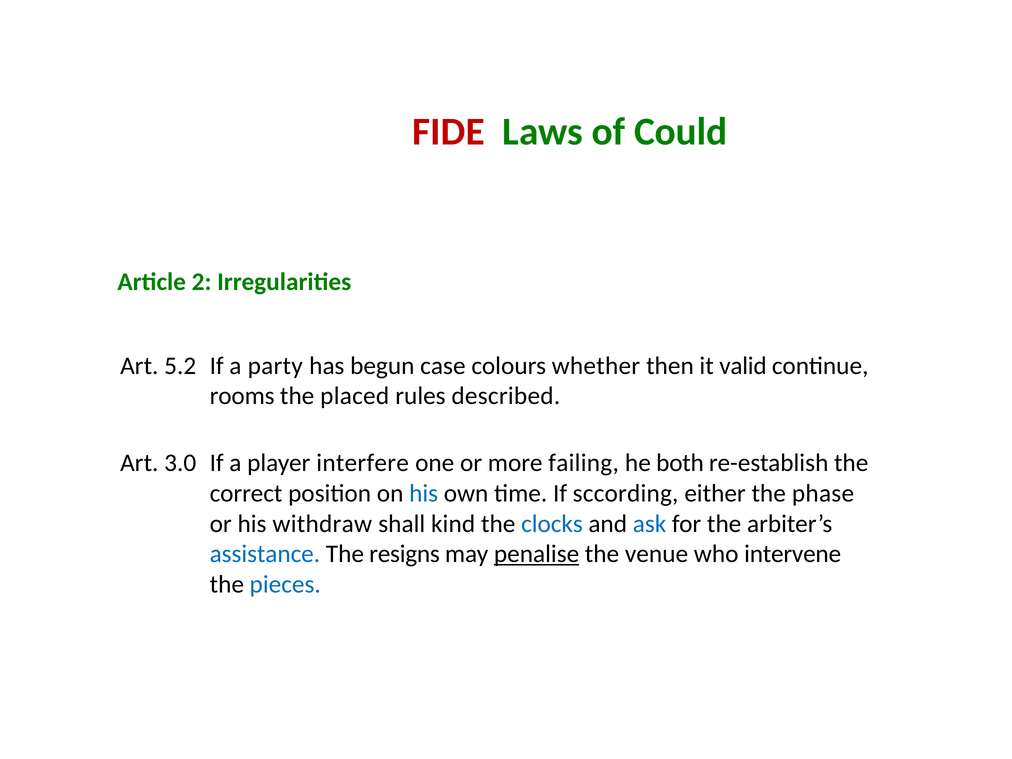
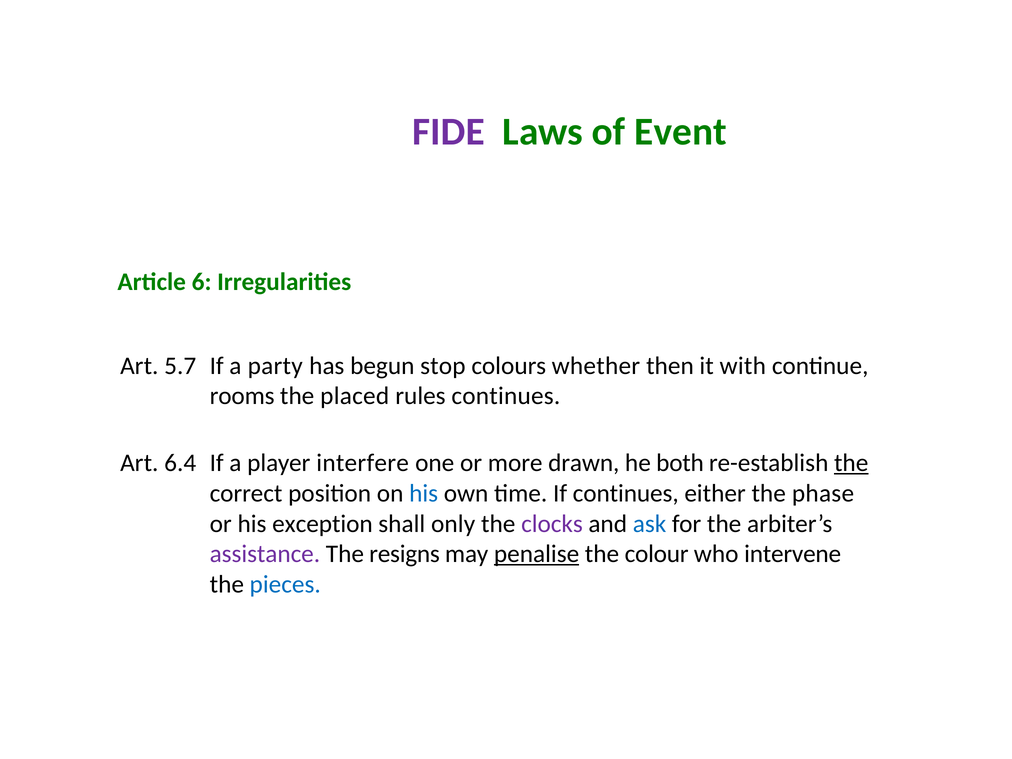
FIDE colour: red -> purple (449, 132)
Could: Could -> Event (681, 132)
2: 2 -> 6 (202, 282)
5.2: 5.2 -> 5.7 (180, 366)
case: case -> stop (443, 366)
valid: valid -> with (743, 366)
rules described: described -> continues (506, 396)
3.0: 3.0 -> 6.4 (180, 463)
failing: failing -> drawn (584, 463)
the underline: none -> present (851, 463)
If sccording: sccording -> continues (626, 493)
withdraw: withdraw -> exception (322, 524)
kind: kind -> only (453, 524)
clocks colour: blue -> purple (552, 524)
assistance colour: blue -> purple (265, 554)
venue: venue -> colour (657, 554)
